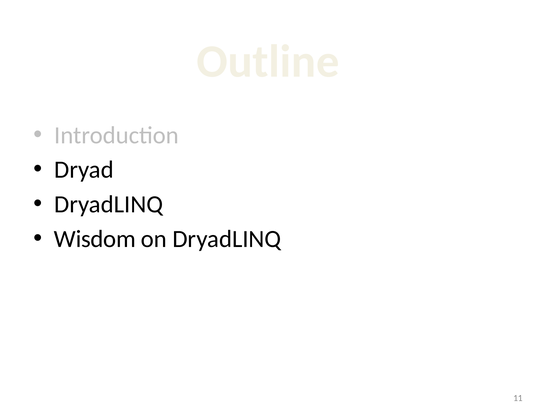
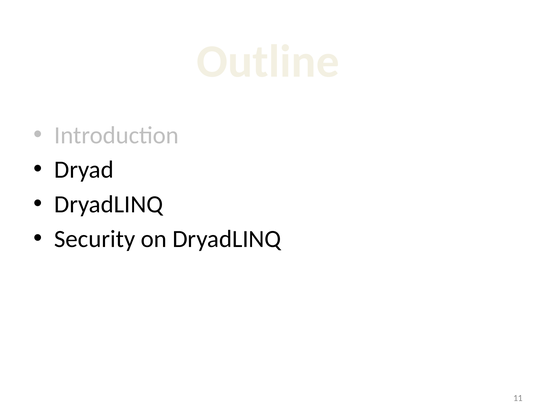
Wisdom: Wisdom -> Security (95, 239)
